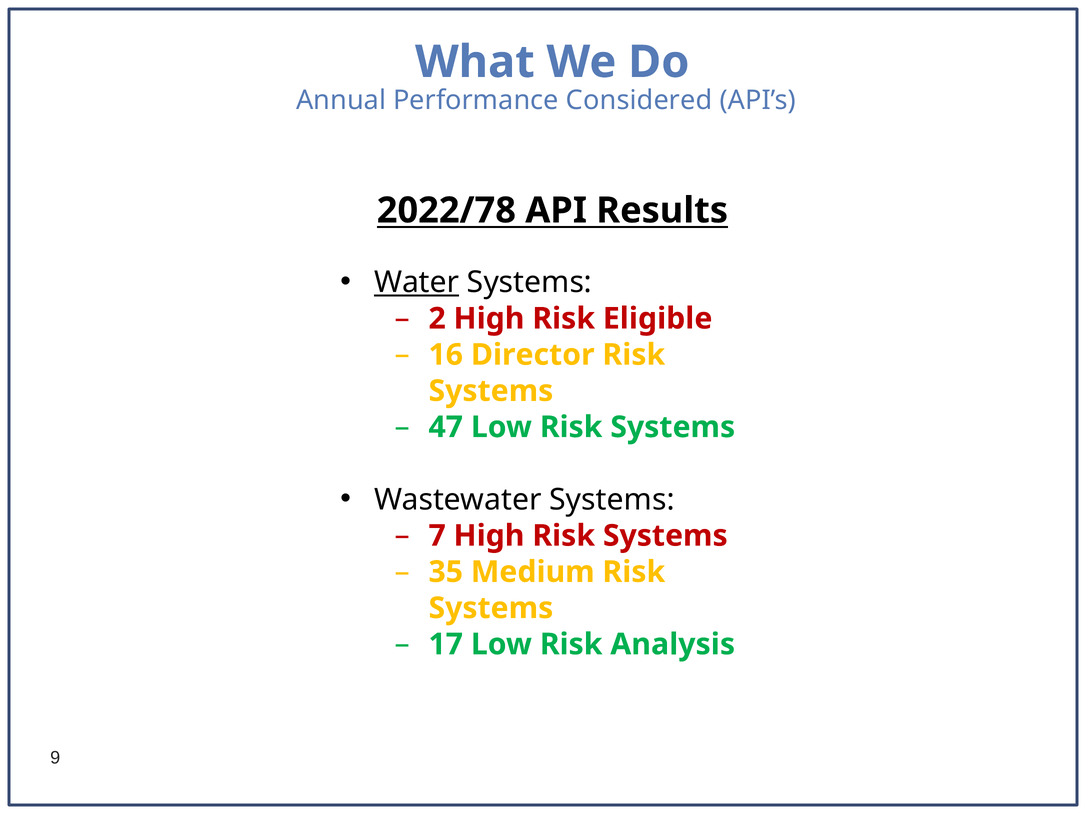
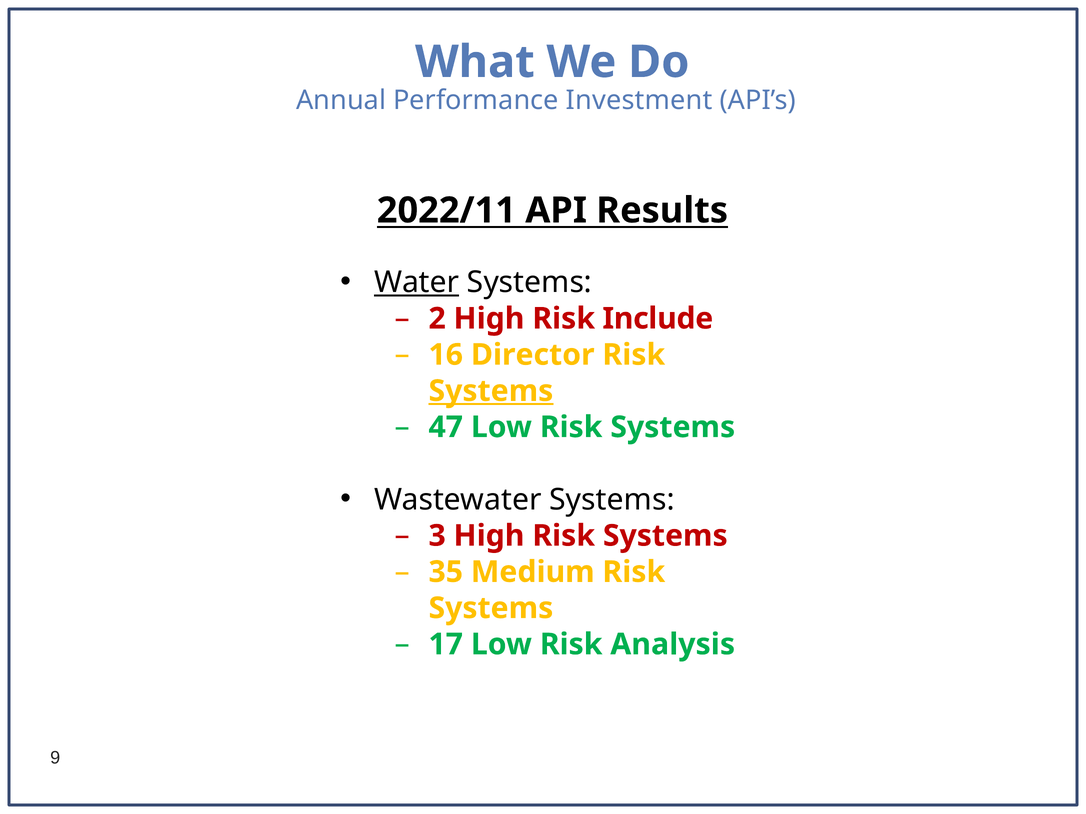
Considered: Considered -> Investment (639, 101)
2022/78: 2022/78 -> 2022/11 (446, 211)
Eligible: Eligible -> Include (658, 319)
Systems underline: none -> present (491, 391)
7: 7 -> 3 (437, 536)
